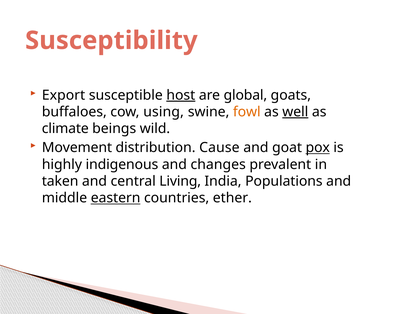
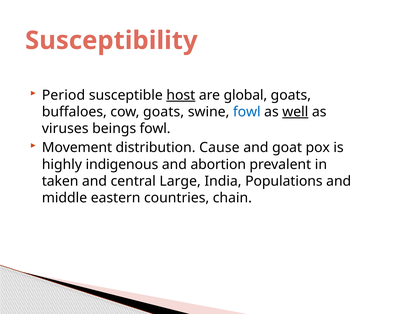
Export: Export -> Period (63, 95)
cow using: using -> goats (164, 112)
fowl colour: orange -> blue (247, 112)
climate: climate -> viruses (65, 129)
beings wild: wild -> fowl (155, 129)
pox underline: present -> none (318, 148)
changes: changes -> abortion (218, 165)
Living: Living -> Large (180, 181)
eastern underline: present -> none (116, 198)
ether: ether -> chain (232, 198)
